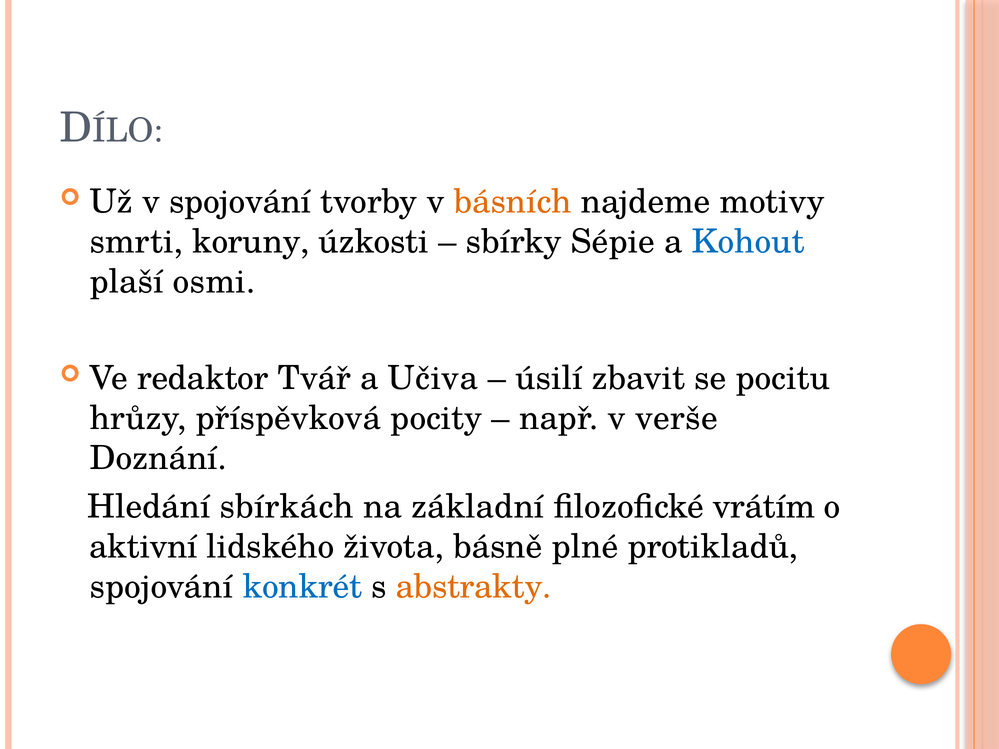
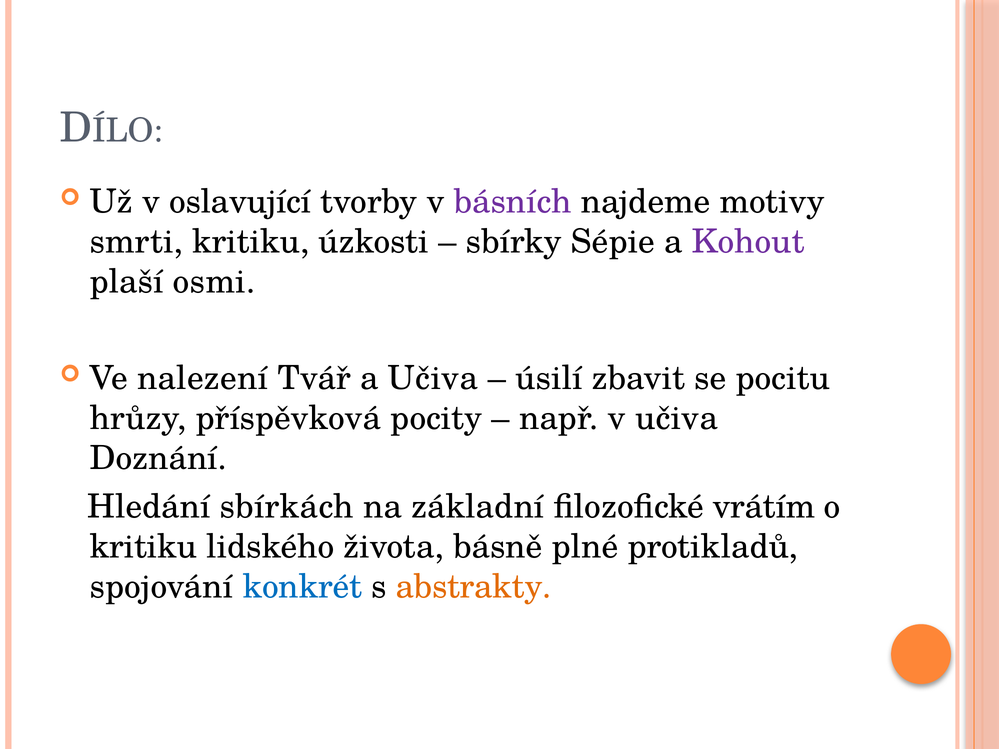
v spojování: spojování -> oslavující (240, 202)
básních colour: orange -> purple (513, 202)
smrti koruny: koruny -> kritiku (251, 242)
Kohout colour: blue -> purple (748, 242)
redaktor: redaktor -> nalezení (203, 379)
v verše: verše -> učiva (677, 419)
aktivní: aktivní -> kritiku (143, 547)
